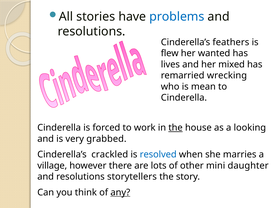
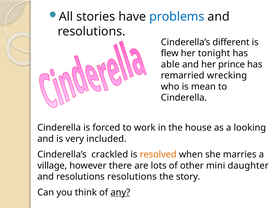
feathers: feathers -> different (231, 42)
wanted: wanted -> tonight (214, 53)
lives: lives -> able (170, 64)
mixed: mixed -> prince (232, 64)
the underline: present -> none (176, 128)
grabbed: grabbed -> included (106, 139)
resolved colour: blue -> orange (158, 154)
resolutions storytellers: storytellers -> resolutions (132, 177)
